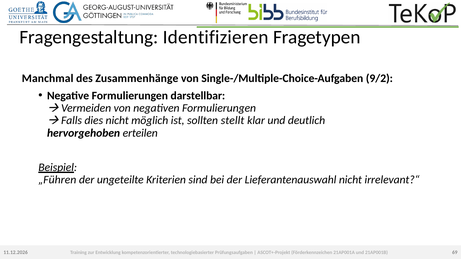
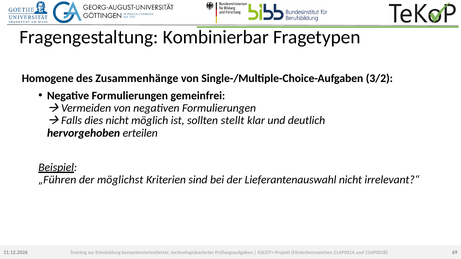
Identifizieren: Identifizieren -> Kombinierbar (216, 37)
Manchmal: Manchmal -> Homogene (48, 78)
9/2: 9/2 -> 3/2 (379, 78)
darstellbar: darstellbar -> gemeinfrei (198, 96)
ungeteilte: ungeteilte -> möglichst (120, 180)
